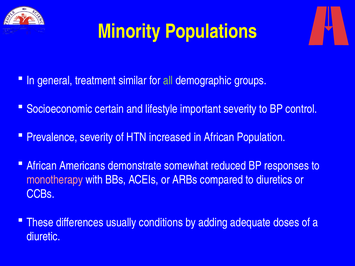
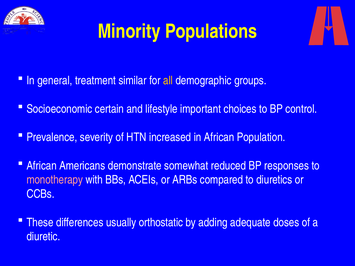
all colour: light green -> yellow (168, 81)
important severity: severity -> choices (240, 109)
conditions: conditions -> orthostatic (161, 223)
